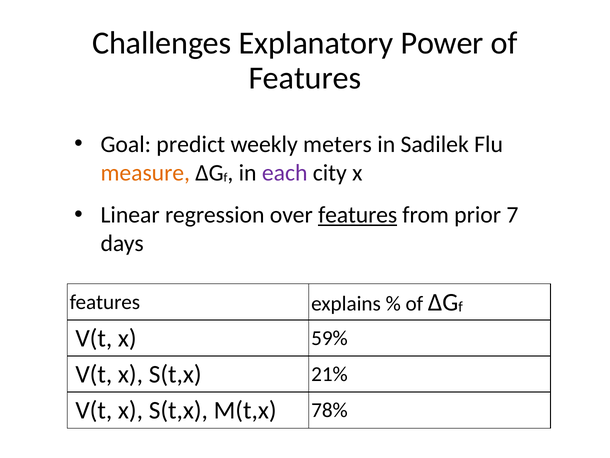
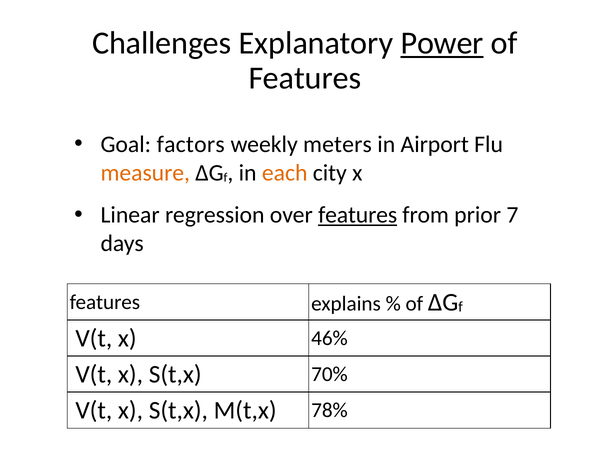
Power underline: none -> present (442, 43)
predict: predict -> factors (191, 144)
Sadilek: Sadilek -> Airport (435, 144)
each colour: purple -> orange (285, 173)
59%: 59% -> 46% (329, 338)
21%: 21% -> 70% (329, 374)
